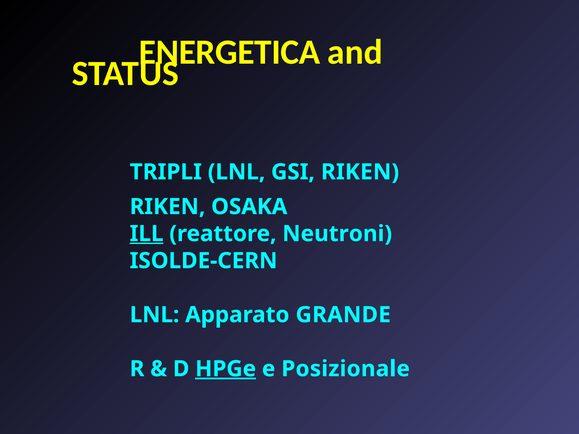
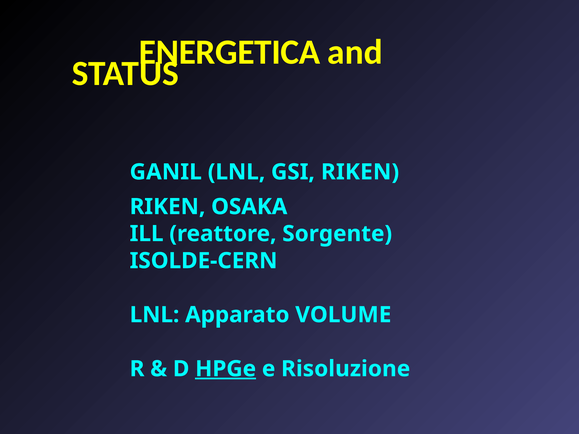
TRIPLI: TRIPLI -> GANIL (166, 172)
ILL underline: present -> none (147, 234)
Neutroni: Neutroni -> Sorgente (337, 234)
GRANDE: GRANDE -> VOLUME (343, 315)
Posizionale: Posizionale -> Risoluzione (346, 369)
